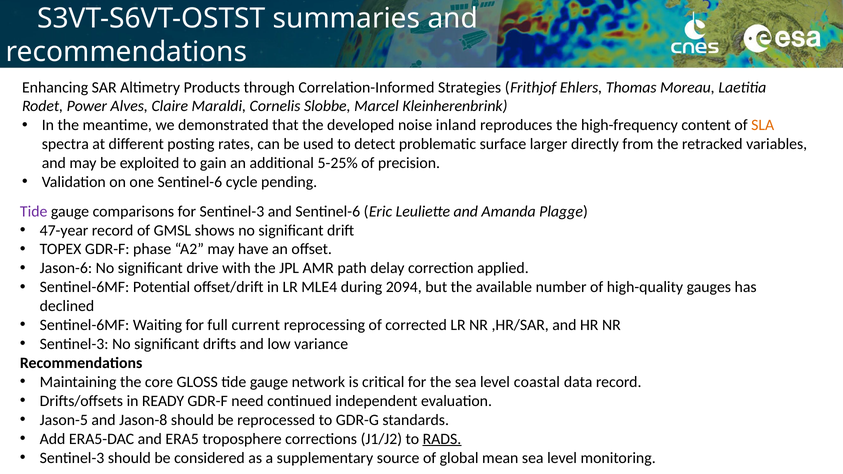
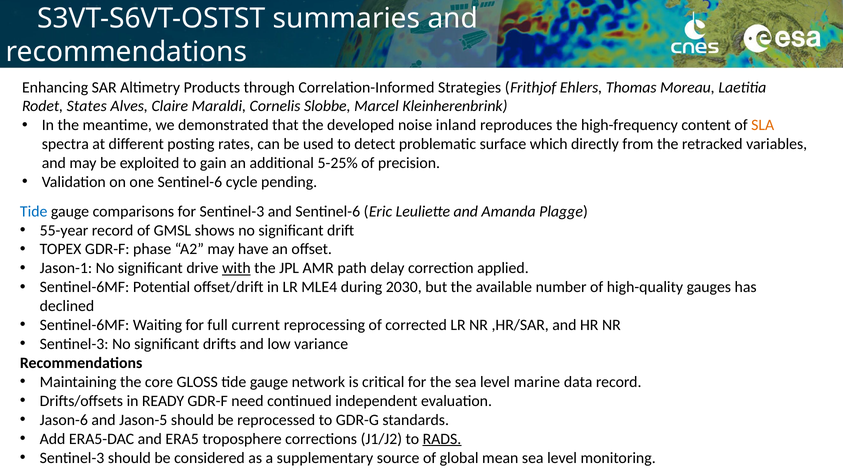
Power: Power -> States (87, 106)
larger: larger -> which (549, 144)
Tide colour: purple -> blue (34, 211)
47-year: 47-year -> 55-year (64, 230)
Jason-6: Jason-6 -> Jason-1 (66, 268)
with underline: none -> present (236, 268)
2094: 2094 -> 2030 (404, 287)
coastal: coastal -> marine (537, 382)
Jason-5: Jason-5 -> Jason-6 (64, 420)
Jason-8: Jason-8 -> Jason-5 (143, 420)
